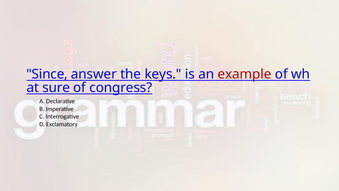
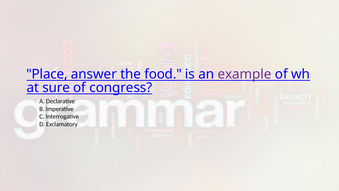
Since: Since -> Place (47, 74)
keys: keys -> food (163, 74)
example colour: red -> purple (245, 74)
